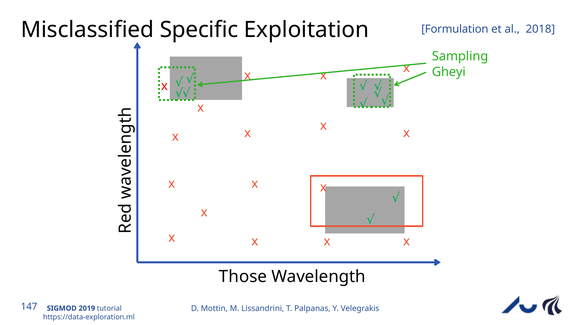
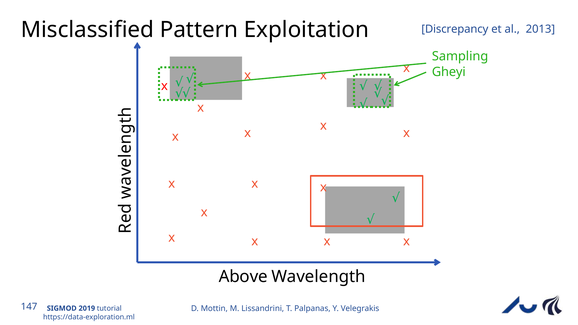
Specific: Specific -> Pattern (199, 30)
Formulation: Formulation -> Discrepancy (455, 29)
2018: 2018 -> 2013 (540, 29)
Those: Those -> Above (243, 277)
